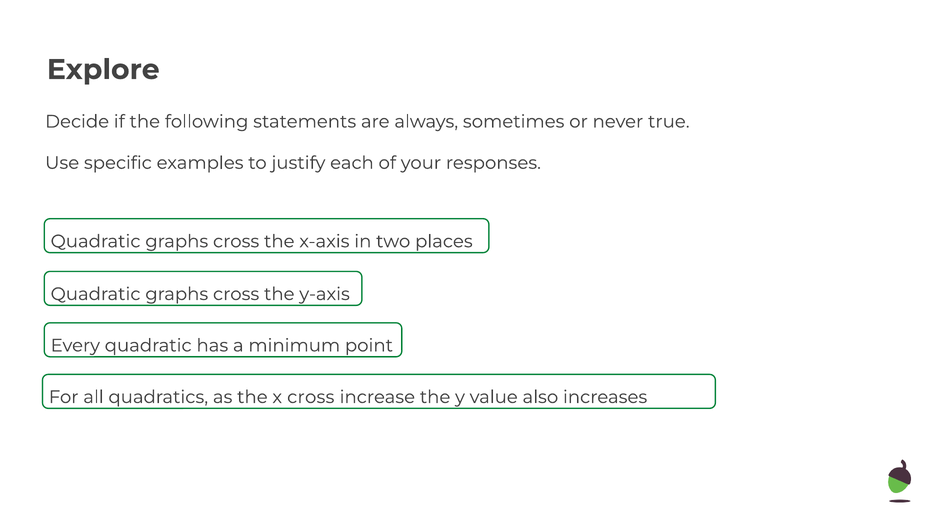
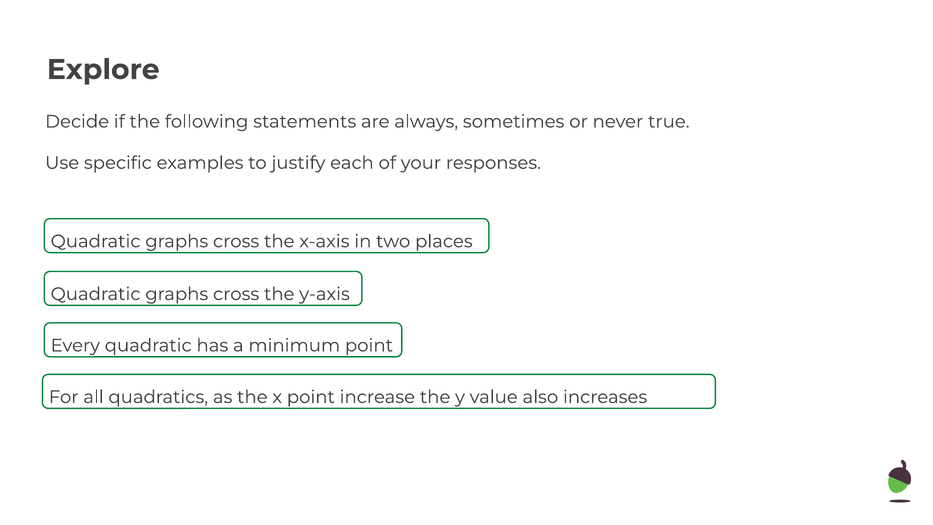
x cross: cross -> point (311, 397)
